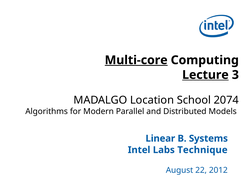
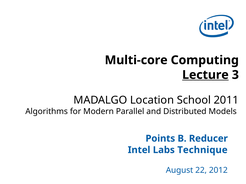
Multi-core underline: present -> none (136, 60)
2074: 2074 -> 2011 (226, 100)
Linear: Linear -> Points (160, 139)
Systems: Systems -> Reducer (208, 139)
